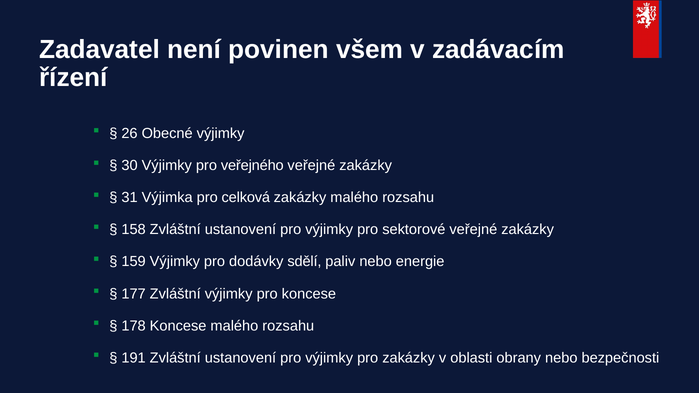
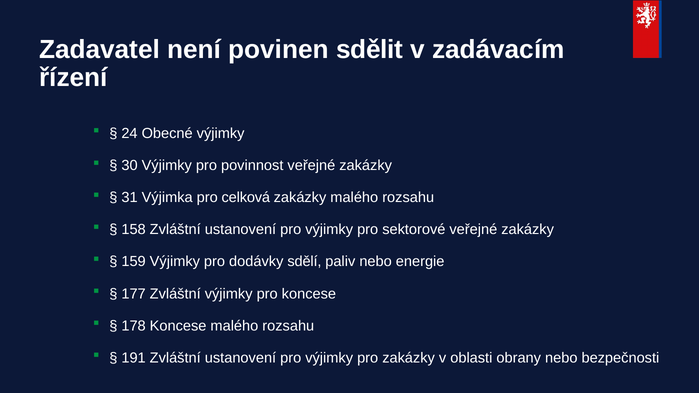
všem: všem -> sdělit (370, 50)
26: 26 -> 24 (129, 134)
veřejného: veřejného -> povinnost (252, 166)
